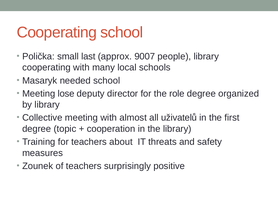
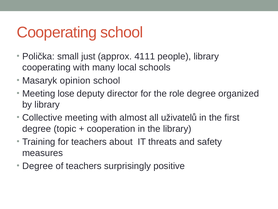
last: last -> just (88, 56)
9007: 9007 -> 4111 (145, 56)
needed: needed -> opinion (75, 80)
Zounek: Zounek -> Degree (38, 166)
